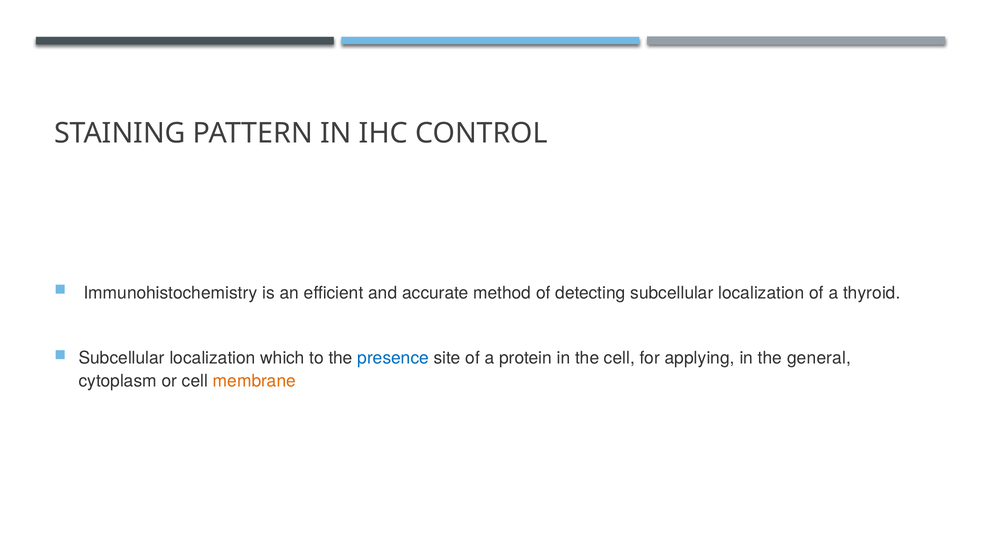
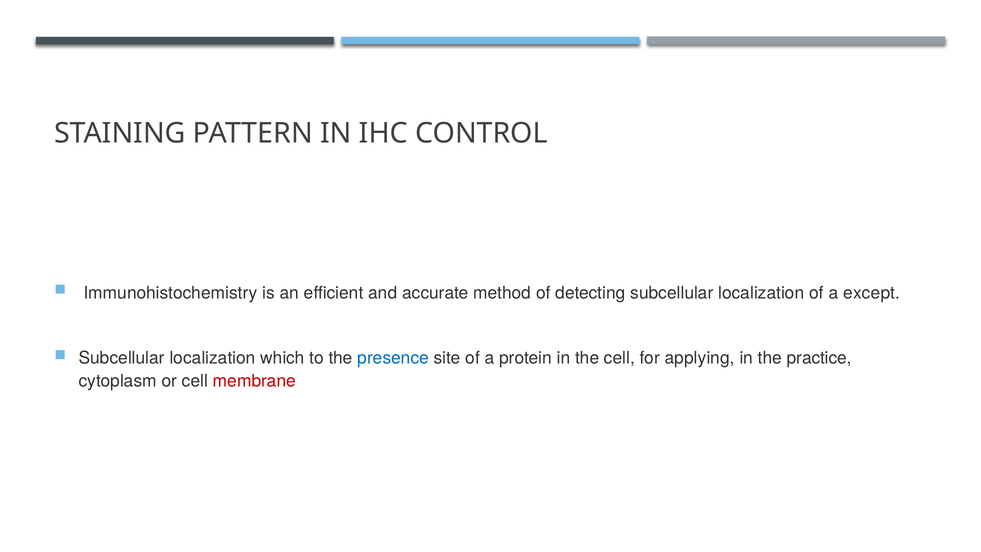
thyroid: thyroid -> except (872, 293)
general: general -> practice (819, 358)
membrane colour: orange -> red (254, 381)
